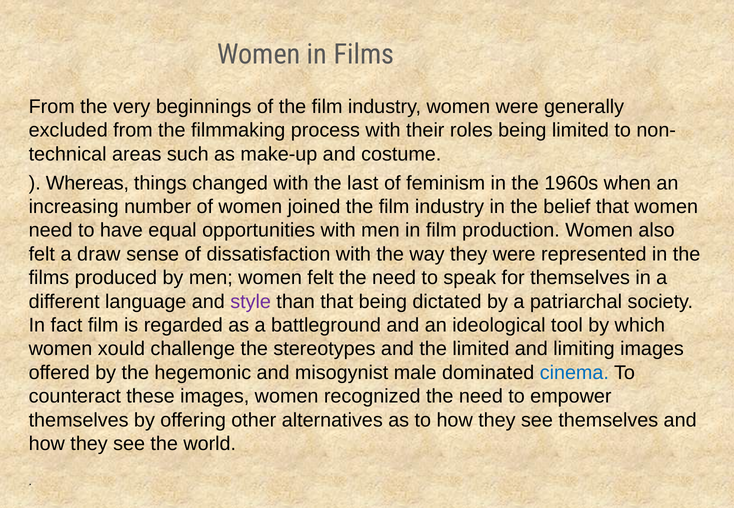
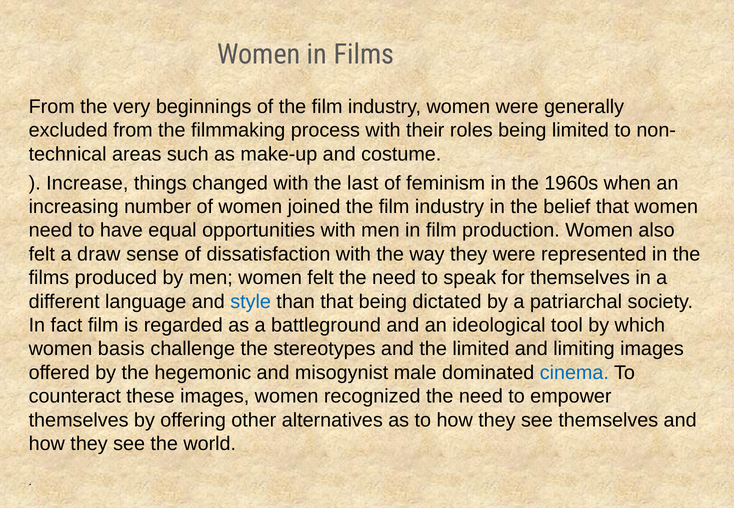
Whereas: Whereas -> Increase (87, 183)
style colour: purple -> blue (251, 302)
xould: xould -> basis (121, 349)
